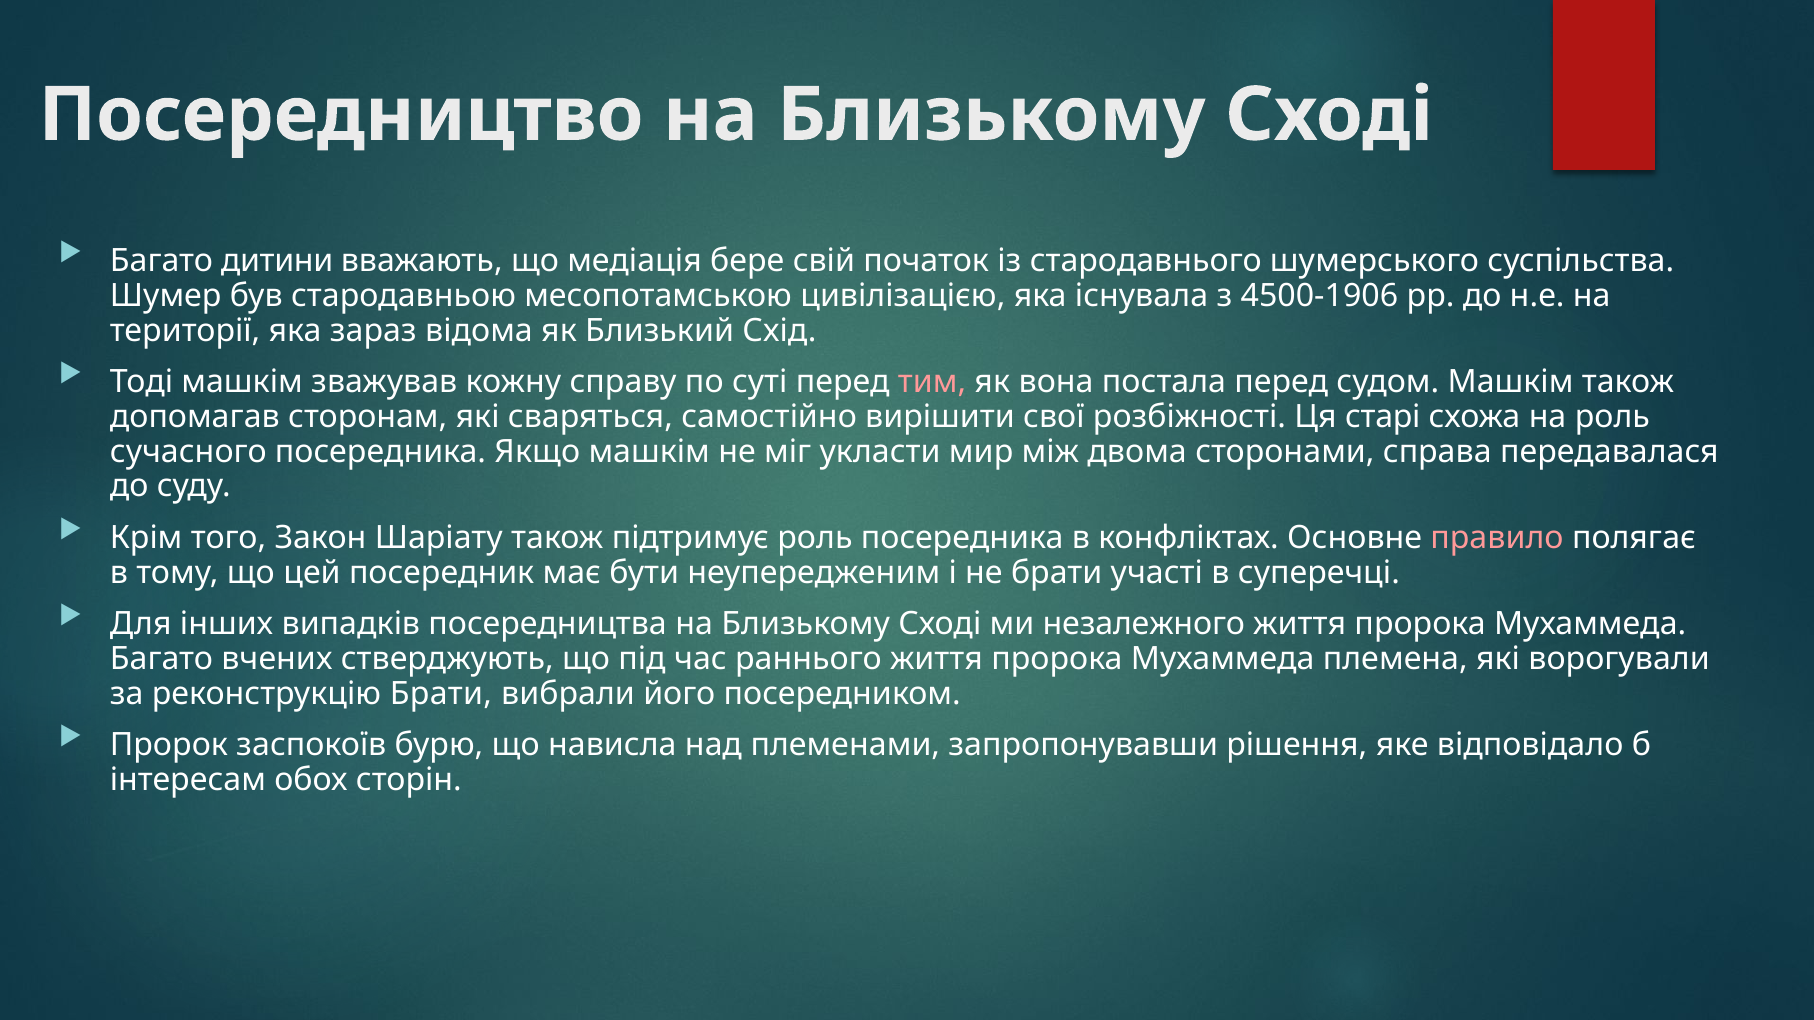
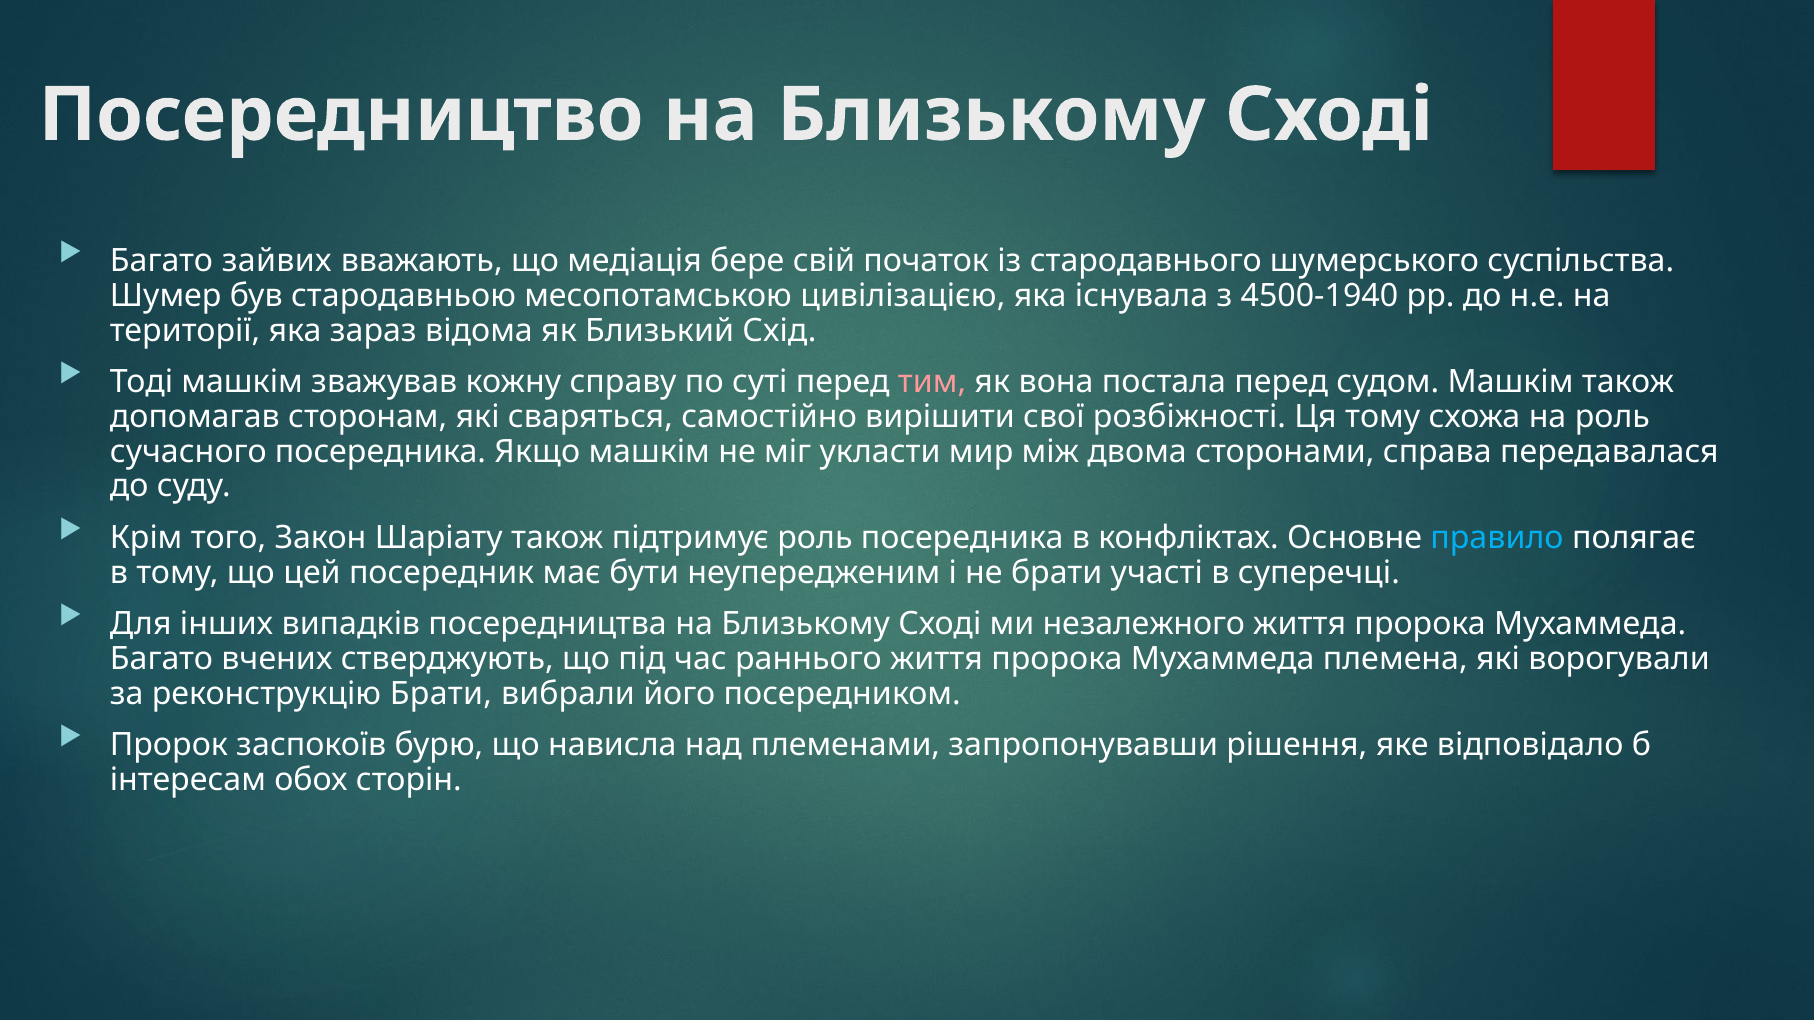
дитини: дитини -> зайвих (277, 261)
4500-1906: 4500-1906 -> 4500-1940 (1319, 296)
Ця старі: старі -> тому (1383, 417)
правило colour: pink -> light blue (1497, 538)
